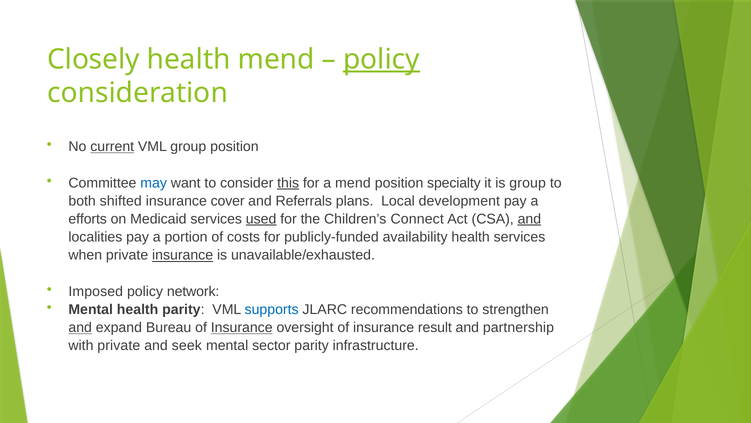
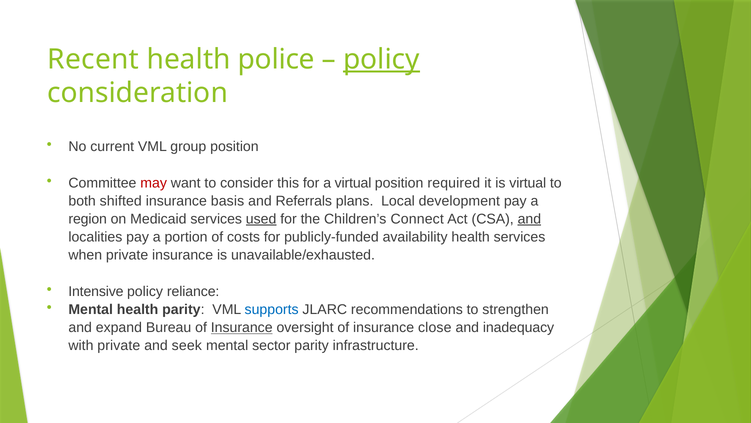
Closely: Closely -> Recent (93, 59)
health mend: mend -> police (276, 59)
current underline: present -> none (112, 147)
may colour: blue -> red (154, 183)
this underline: present -> none (288, 183)
a mend: mend -> virtual (353, 183)
specialty: specialty -> required (454, 183)
is group: group -> virtual (528, 183)
cover: cover -> basis (228, 201)
efforts: efforts -> region (88, 219)
insurance underline: present -> none (183, 255)
Imposed: Imposed -> Intensive (96, 291)
network: network -> reliance (193, 291)
and underline: present -> none (80, 327)
result: result -> close (435, 327)
partnership: partnership -> inadequacy (519, 327)
